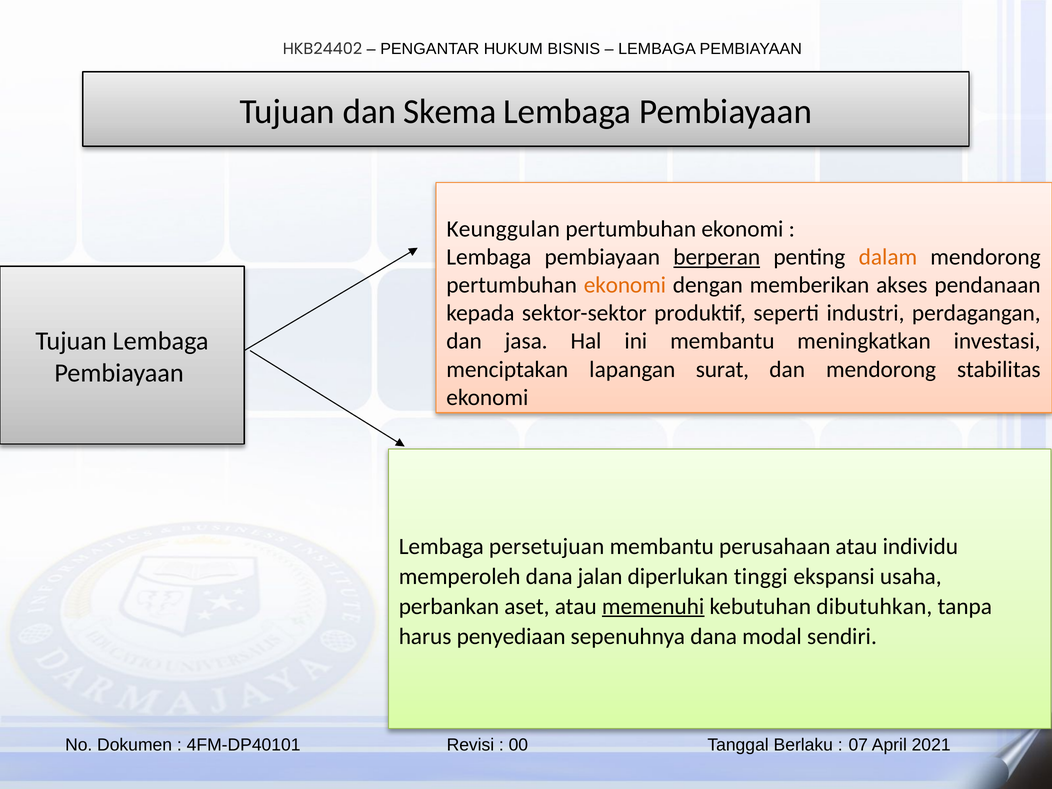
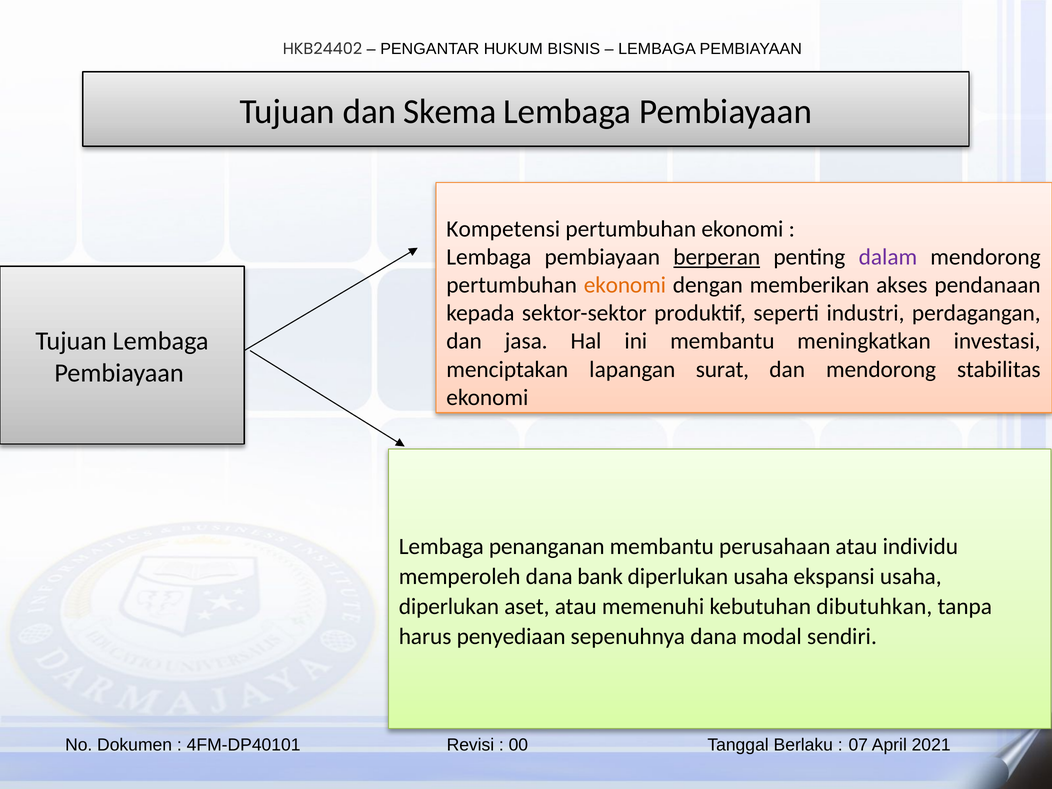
Keunggulan: Keunggulan -> Kompetensi (503, 229)
dalam colour: orange -> purple (888, 257)
persetujuan: persetujuan -> penanganan (547, 546)
jalan: jalan -> bank (600, 576)
diperlukan tinggi: tinggi -> usaha (761, 576)
perbankan: perbankan -> diperlukan (449, 606)
memenuhi underline: present -> none (653, 606)
